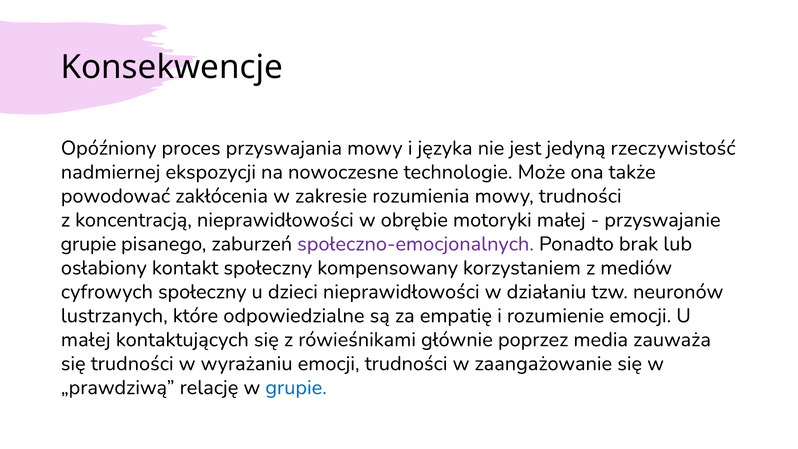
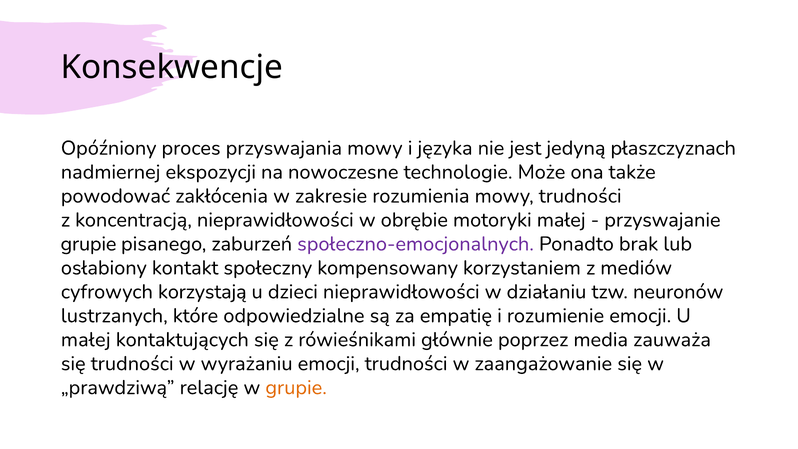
rzeczywistość: rzeczywistość -> płaszczyznach (673, 148)
cyfrowych społeczny: społeczny -> korzystają (202, 292)
grupie colour: blue -> orange (296, 387)
